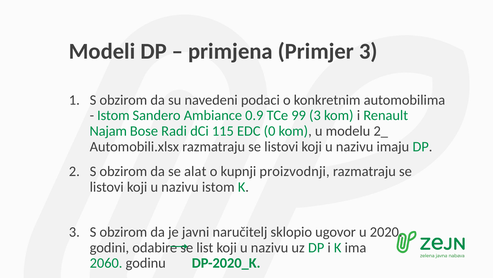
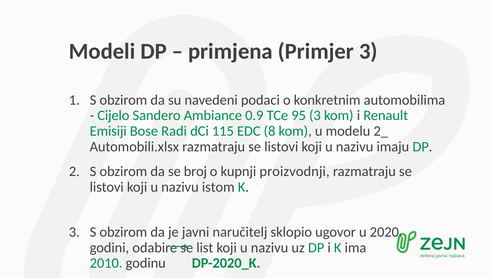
Istom: Istom -> Cijelo (113, 115)
99: 99 -> 95 (299, 115)
Najam: Najam -> Emisiji (108, 131)
0: 0 -> 8 (270, 131)
alat: alat -> broj (195, 171)
2060: 2060 -> 2010 (106, 263)
